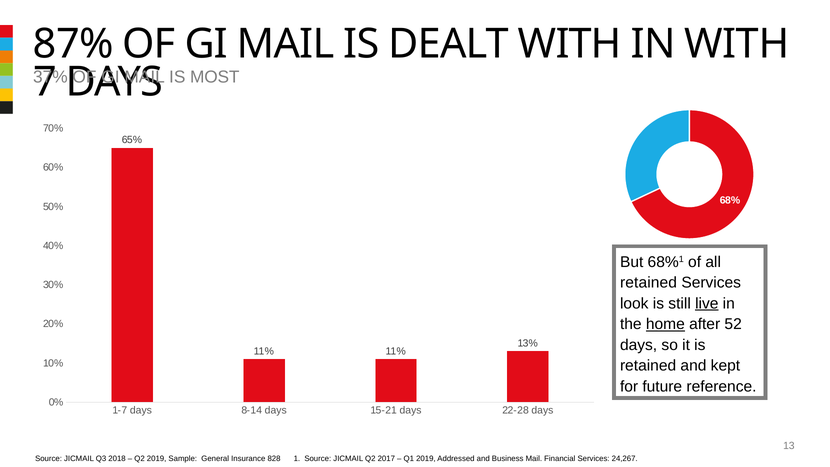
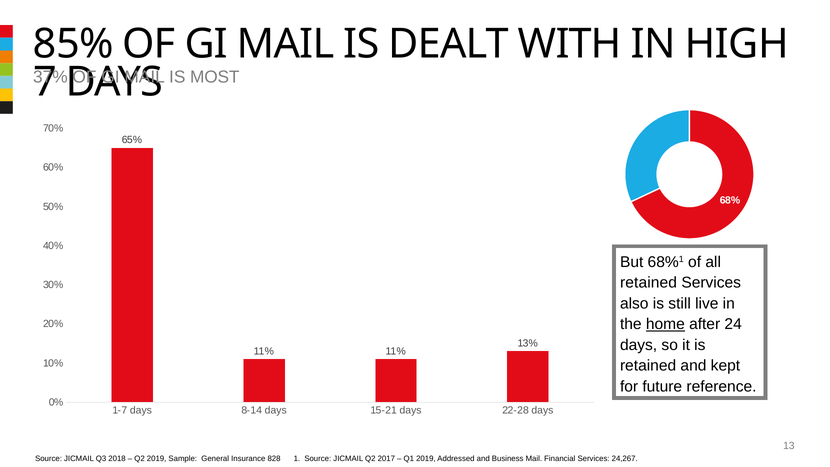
87%: 87% -> 85% (73, 44)
IN WITH: WITH -> HIGH (737, 44)
look: look -> also (634, 303)
live underline: present -> none (707, 303)
52: 52 -> 24 (733, 324)
